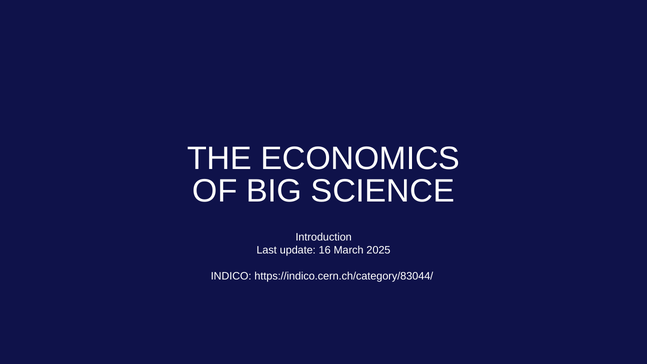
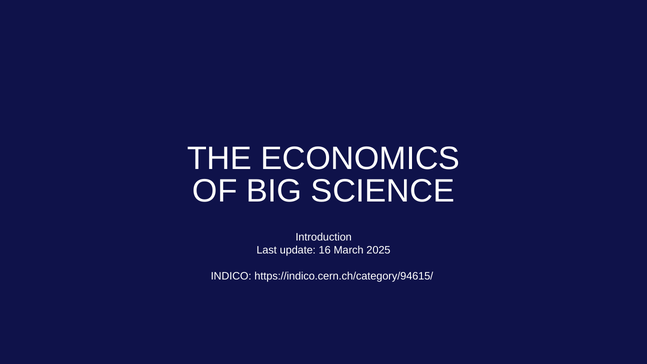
https://indico.cern.ch/category/83044/: https://indico.cern.ch/category/83044/ -> https://indico.cern.ch/category/94615/ (344, 276)
